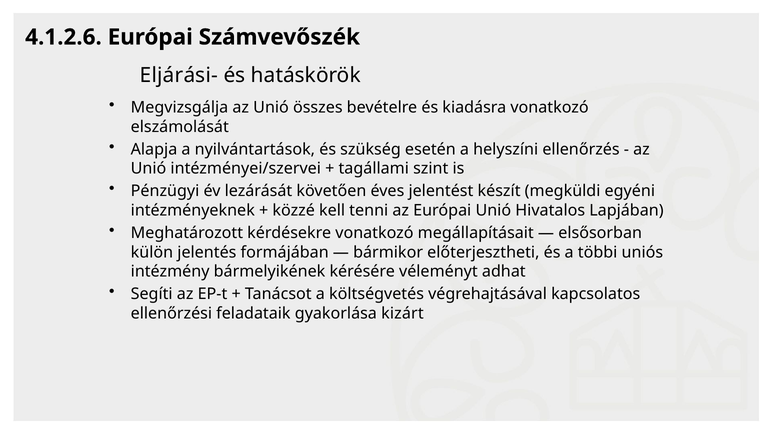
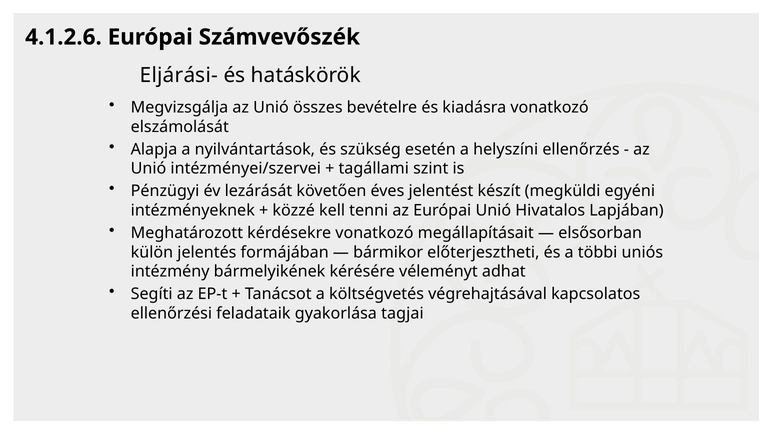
kizárt: kizárt -> tagjai (402, 314)
